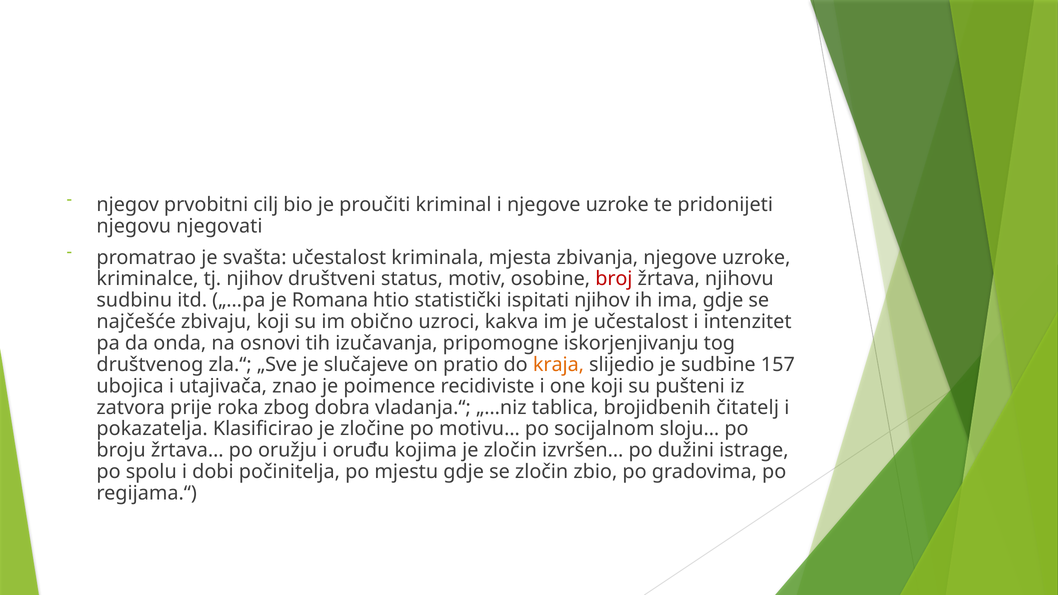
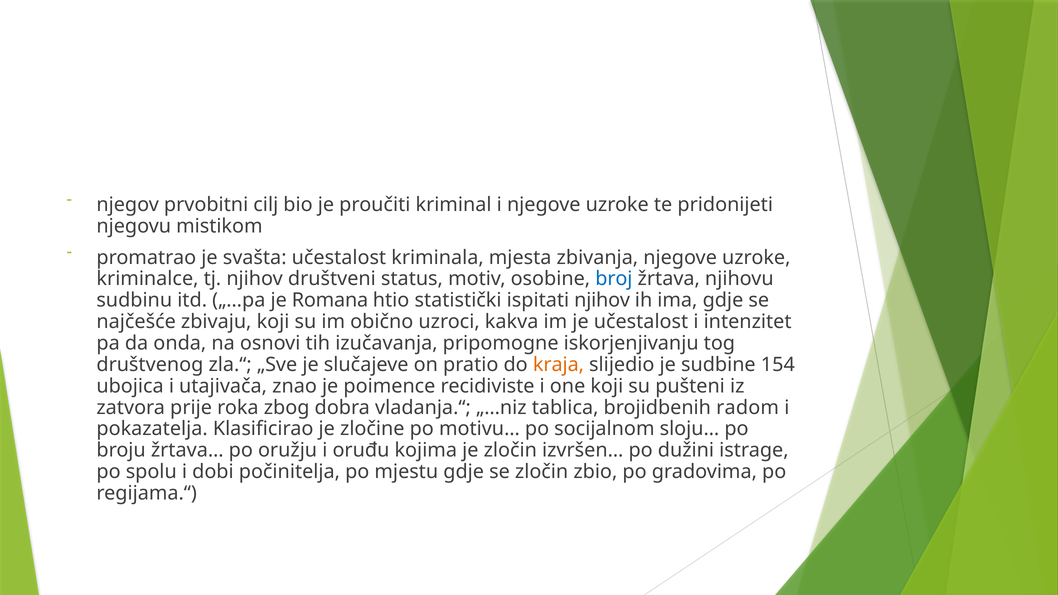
njegovati: njegovati -> mistikom (219, 226)
broj colour: red -> blue (614, 279)
157: 157 -> 154 (778, 365)
čitatelj: čitatelj -> radom (748, 408)
